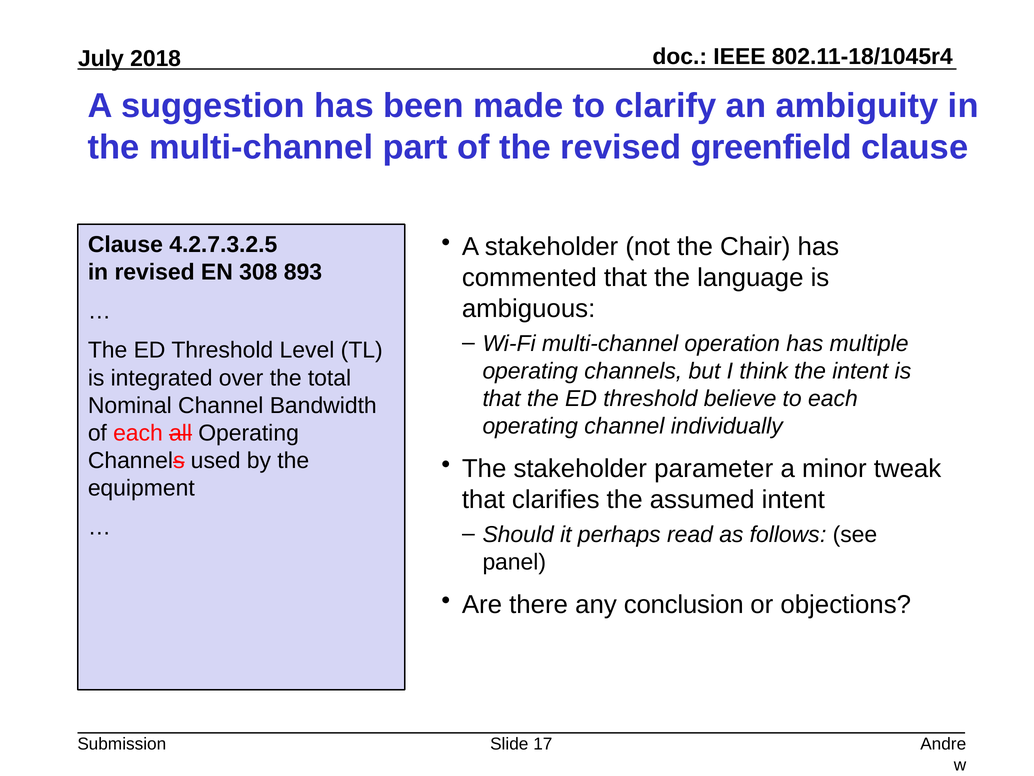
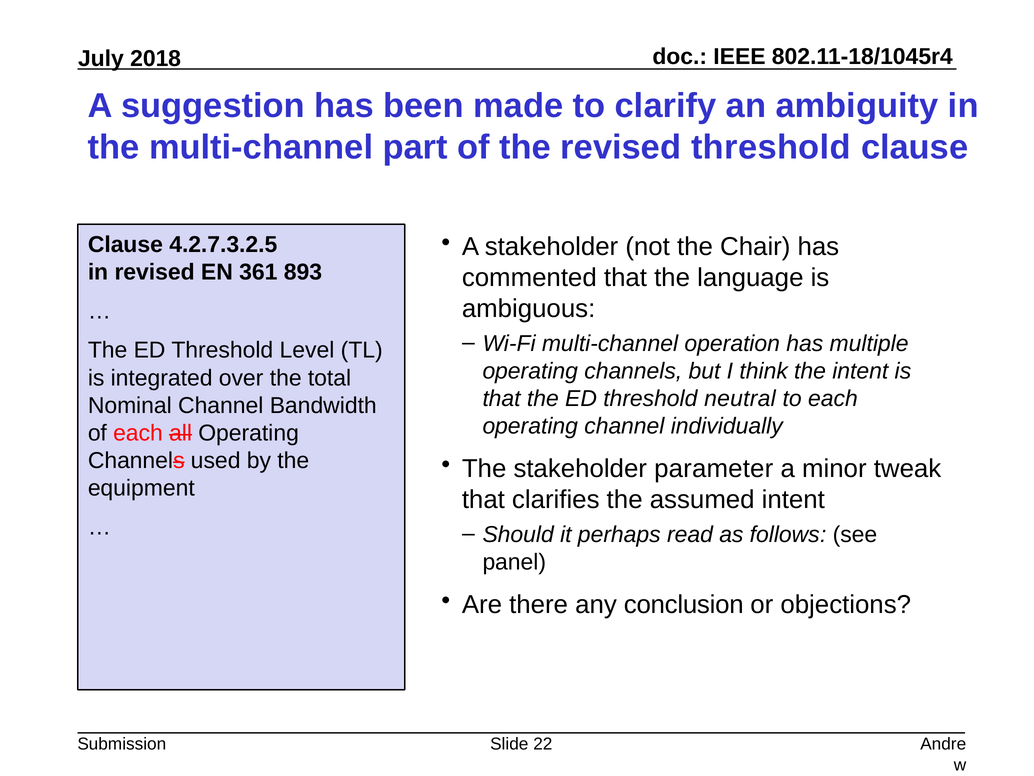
revised greenfield: greenfield -> threshold (771, 147)
308: 308 -> 361 (258, 272)
believe: believe -> neutral (740, 399)
17: 17 -> 22 (543, 744)
